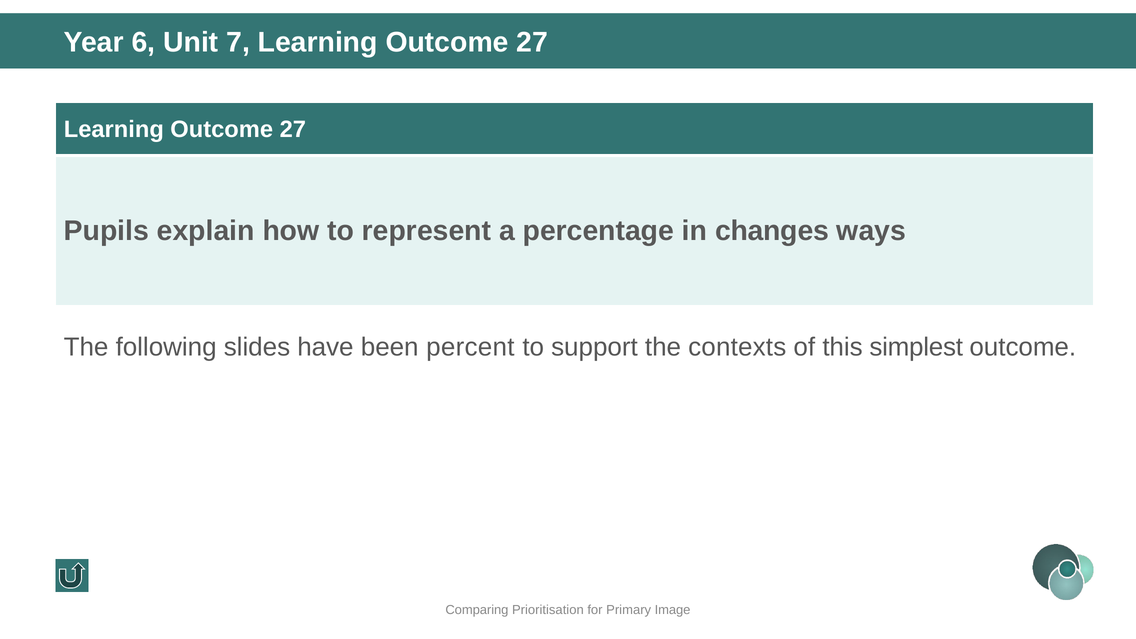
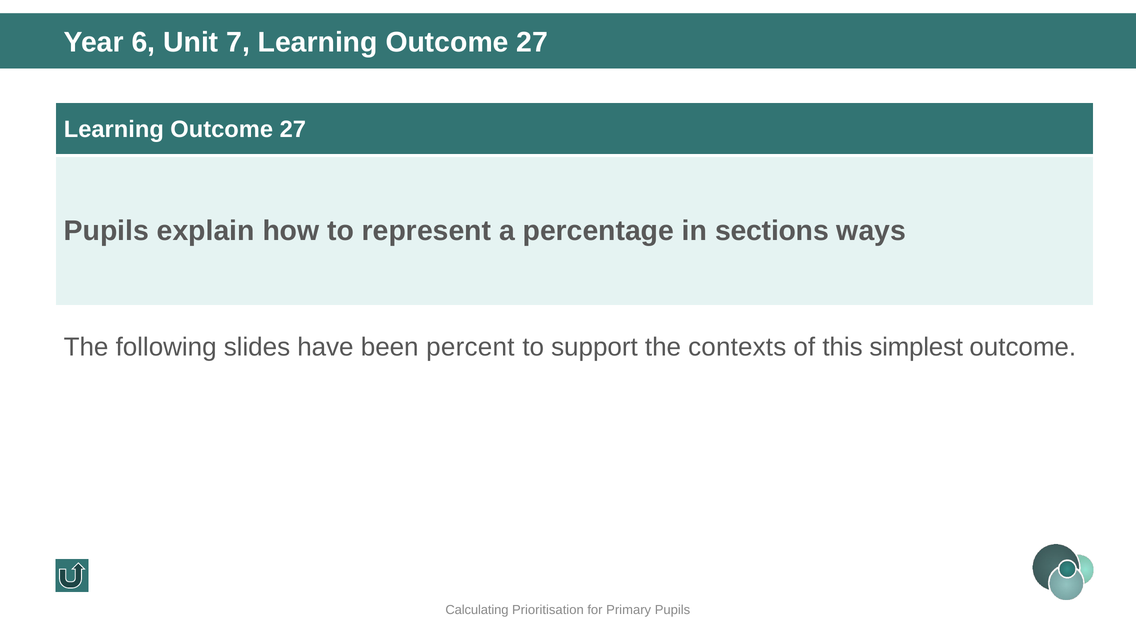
changes: changes -> sections (772, 231)
Comparing: Comparing -> Calculating (477, 610)
Primary Image: Image -> Pupils (672, 610)
